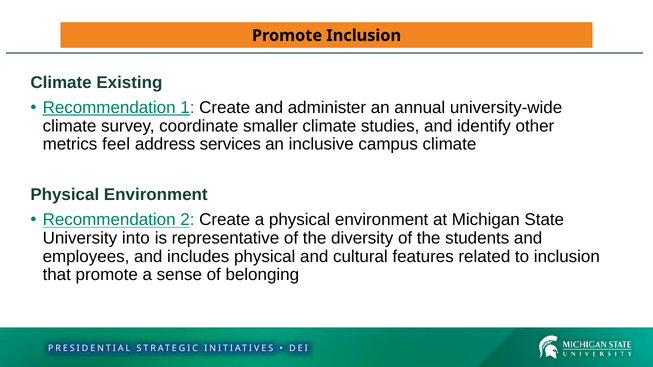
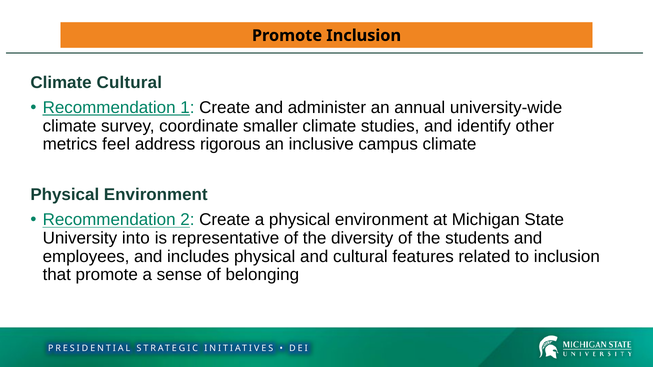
Climate Existing: Existing -> Cultural (129, 83)
services: services -> rigorous (230, 145)
